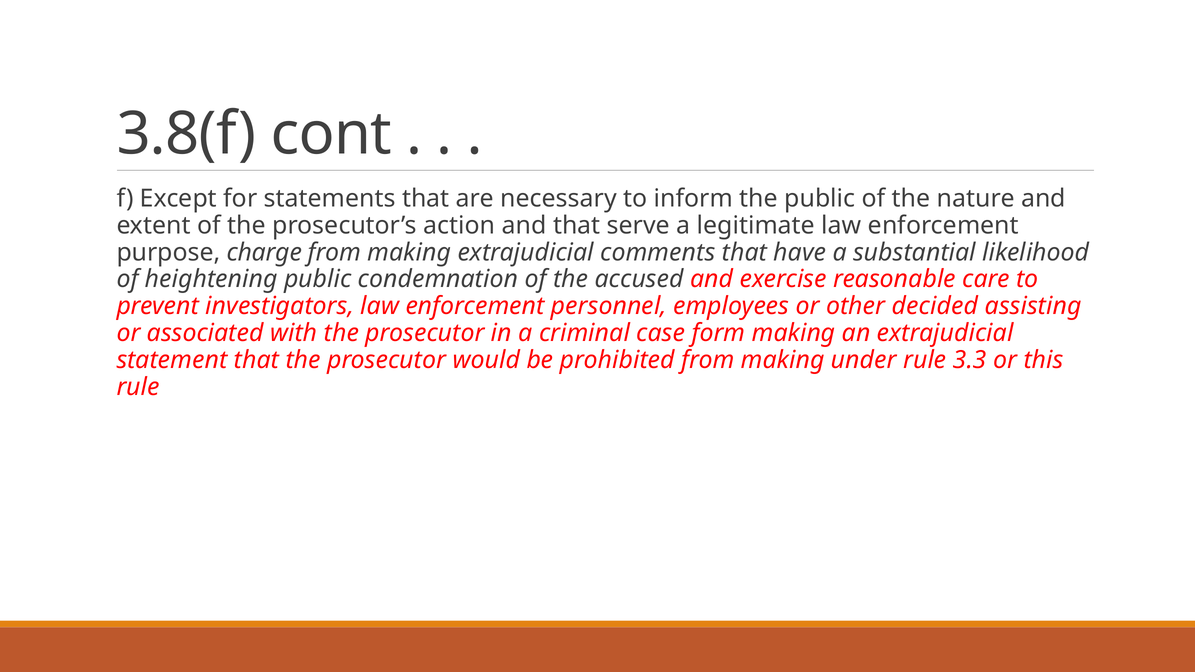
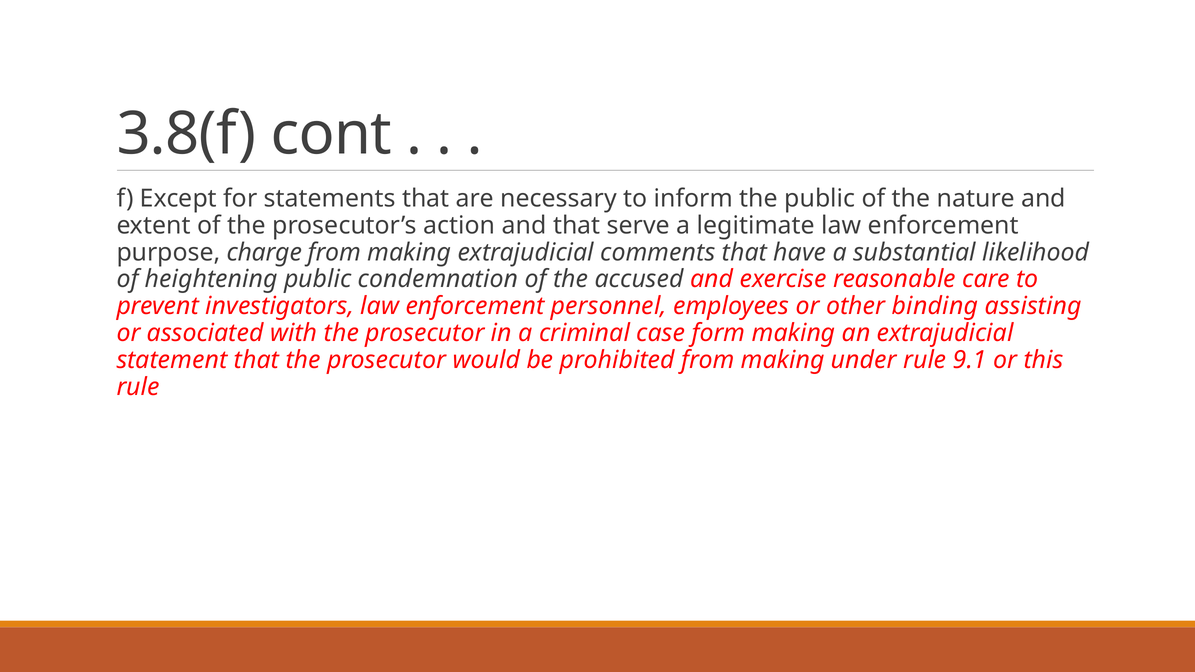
decided: decided -> binding (935, 306)
3.3: 3.3 -> 9.1 (970, 360)
